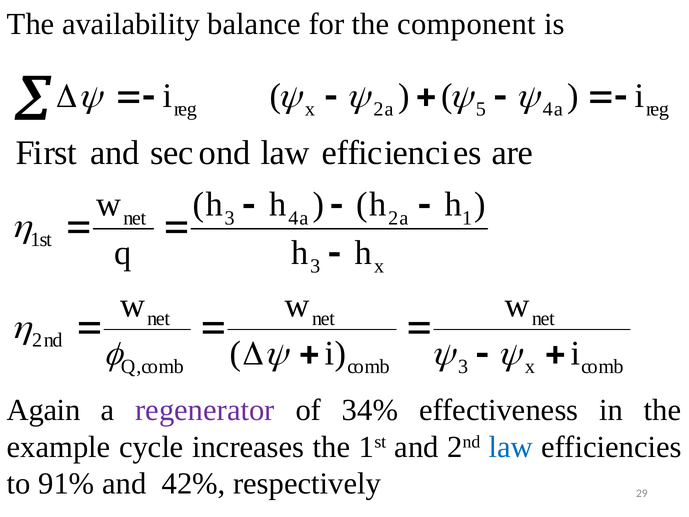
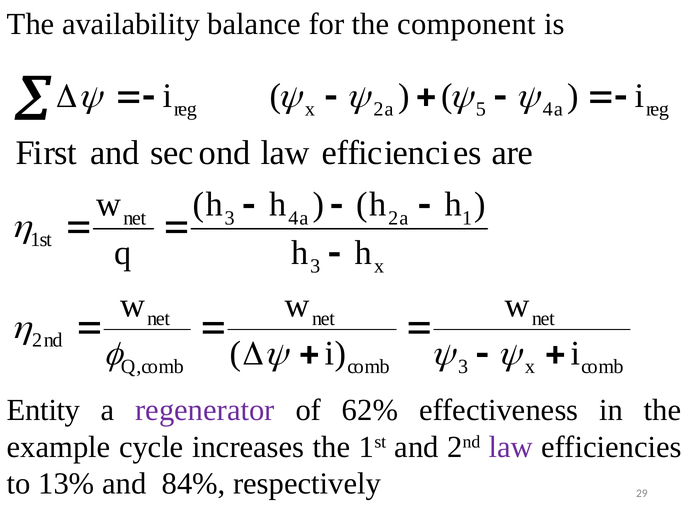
Again: Again -> Entity (44, 410)
34%: 34% -> 62% (370, 410)
law colour: blue -> purple (511, 447)
91%: 91% -> 13% (66, 483)
42%: 42% -> 84% (194, 483)
